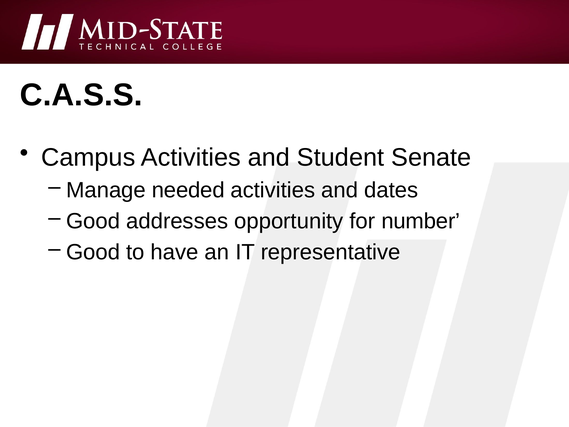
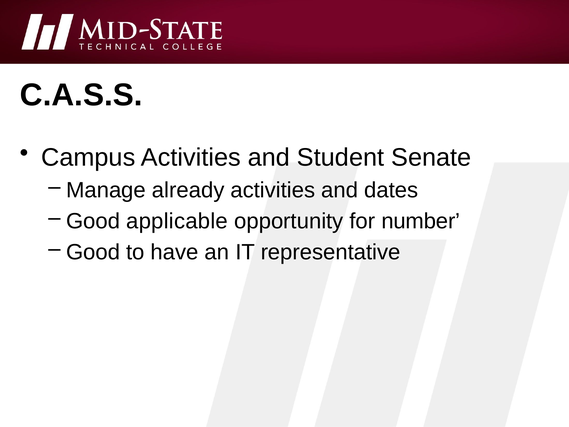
needed: needed -> already (188, 190)
addresses: addresses -> applicable (177, 221)
